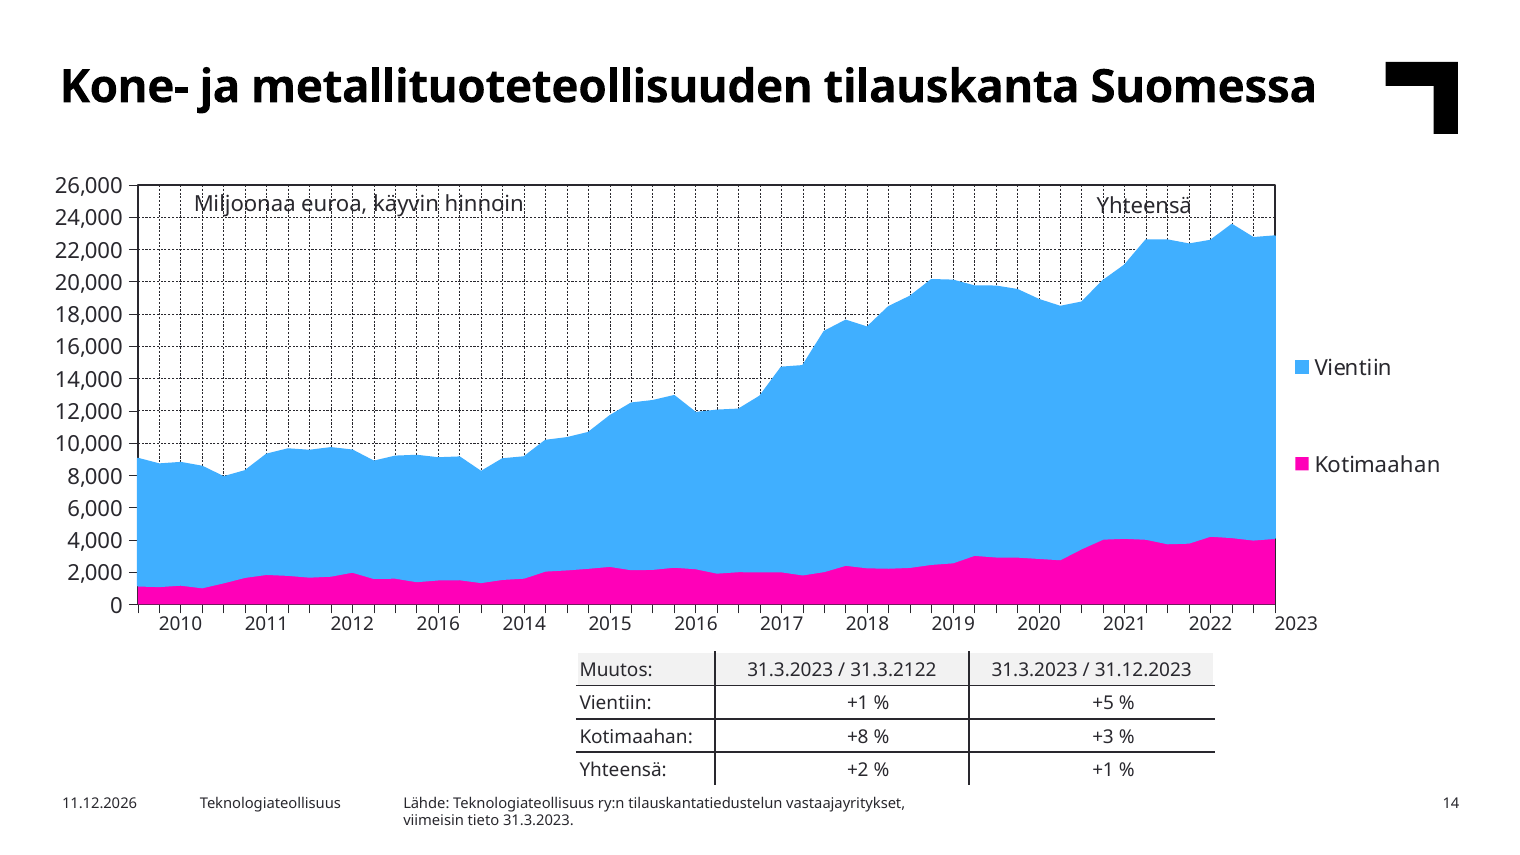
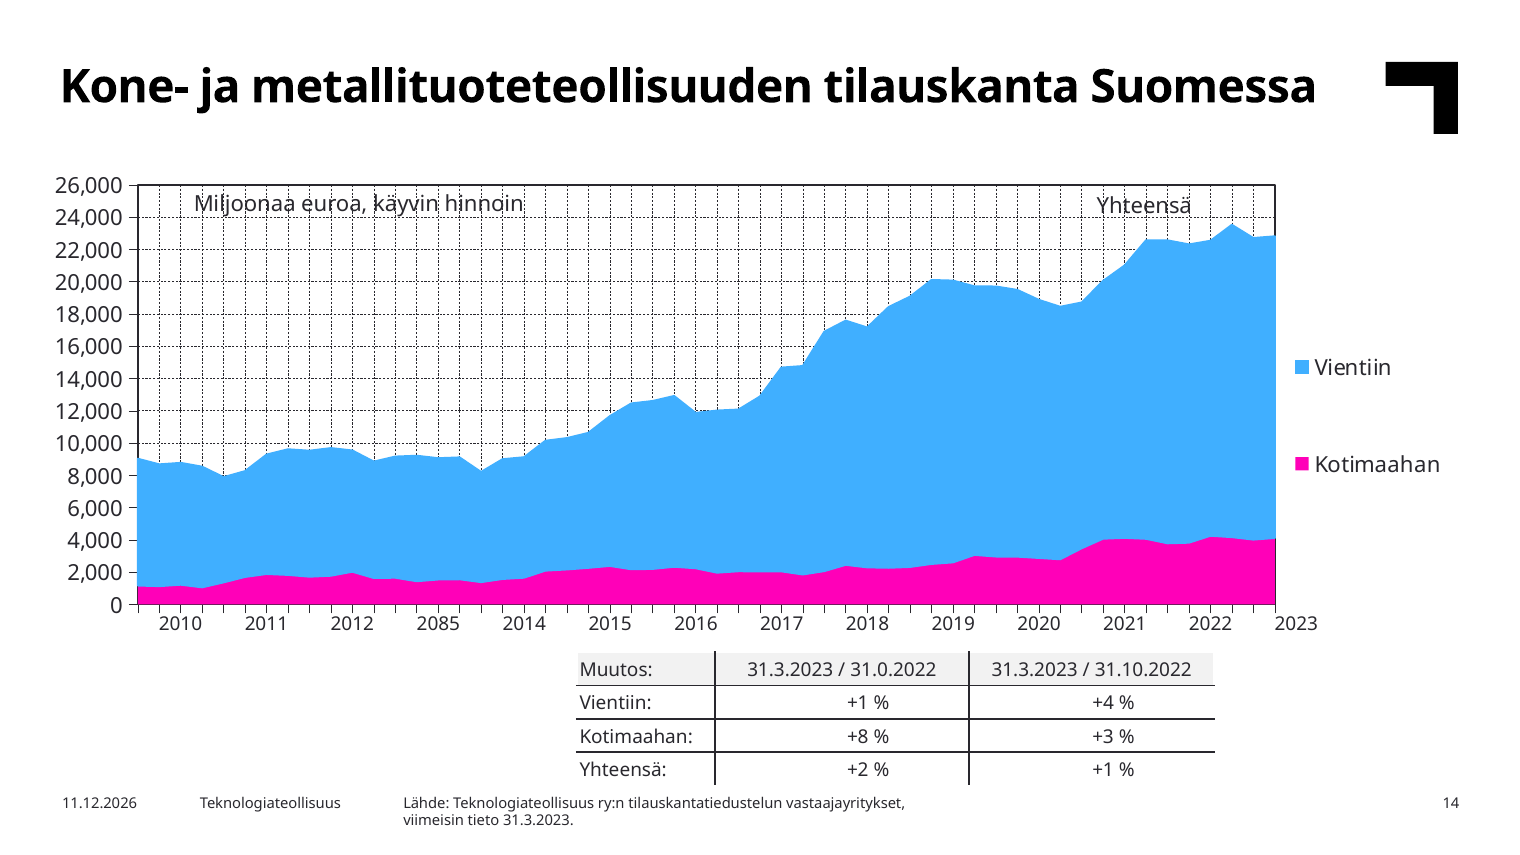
2012 2016: 2016 -> 2085 (438, 624)
31.3.2122: 31.3.2122 -> 31.0.2022 (893, 670)
31.12.2023: 31.12.2023 -> 31.10.2022 (1143, 670)
+5: +5 -> +4 (1103, 703)
